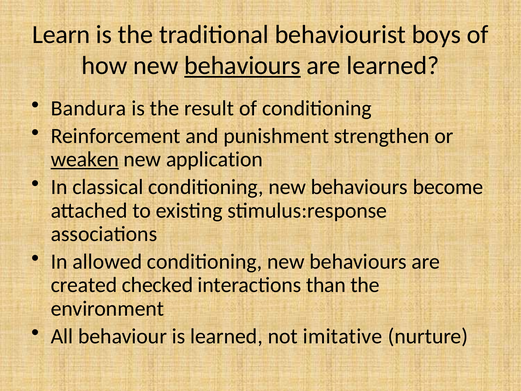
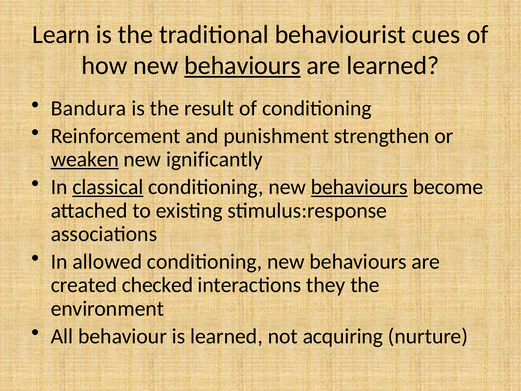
boys: boys -> cues (436, 34)
application: application -> ignificantly (214, 159)
classical underline: none -> present (108, 187)
behaviours underline: none -> present (359, 187)
than: than -> they (326, 285)
imitative: imitative -> acquiring (343, 336)
